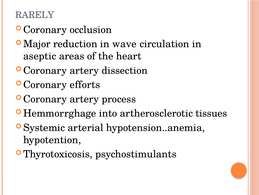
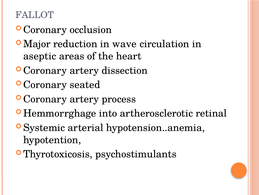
RARELY: RARELY -> FALLOT (35, 15)
efforts: efforts -> seated (85, 84)
tissues: tissues -> retinal (211, 113)
